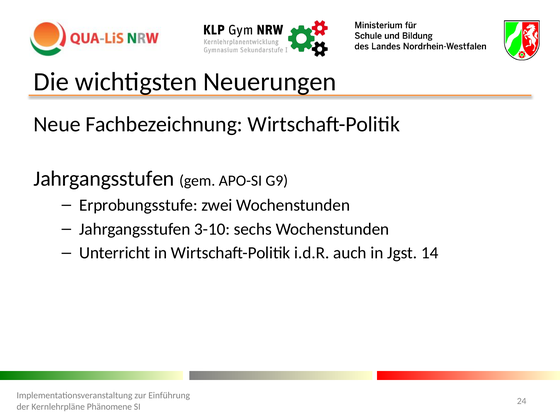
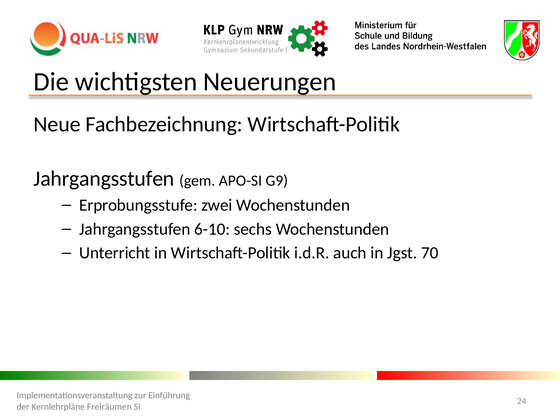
3-10: 3-10 -> 6-10 (212, 229)
14: 14 -> 70 (430, 253)
Phänomene: Phänomene -> Freiräumen (109, 407)
